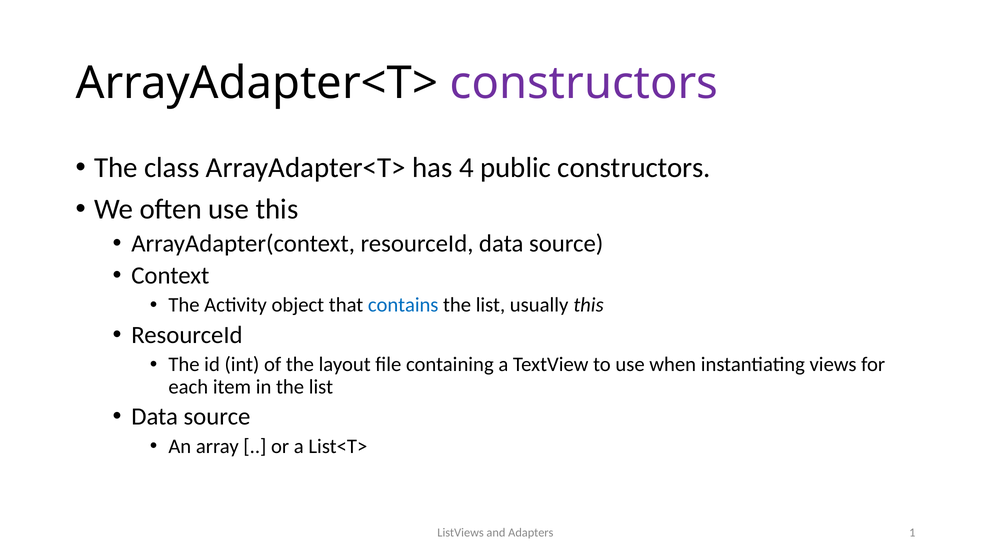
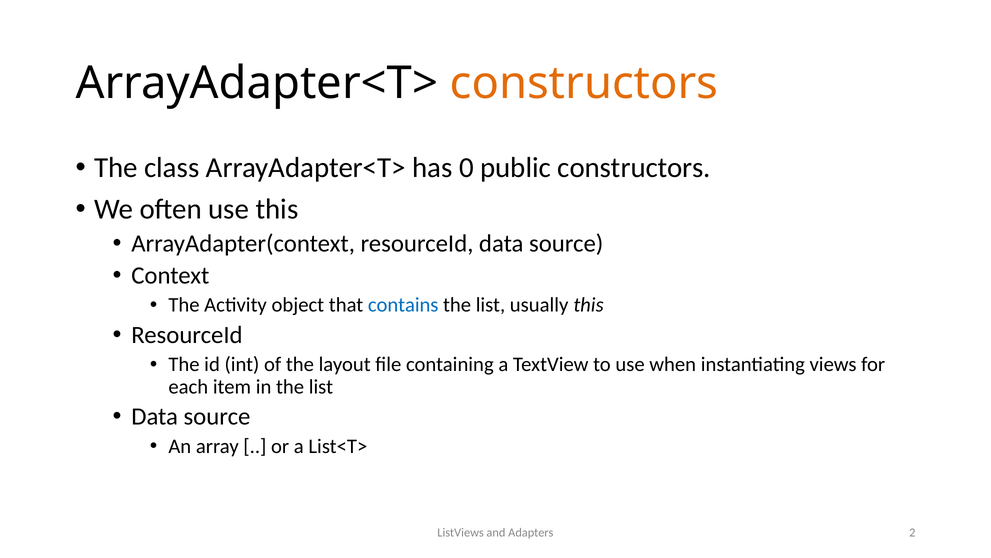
constructors colour: purple -> orange (584, 83)
4: 4 -> 0 (466, 168)
1: 1 -> 2 (912, 532)
